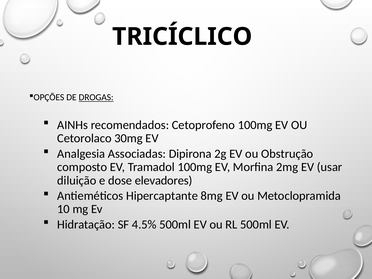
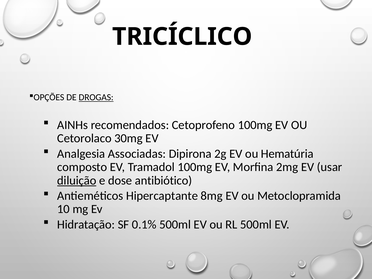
Obstrução: Obstrução -> Hematúria (287, 154)
diluição underline: none -> present (77, 180)
elevadores: elevadores -> antibiótico (164, 180)
4.5%: 4.5% -> 0.1% (144, 224)
